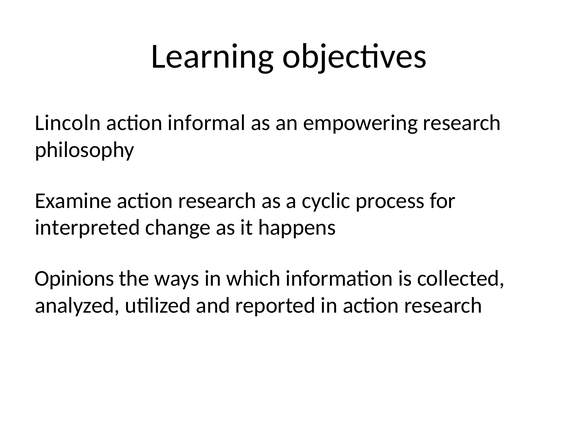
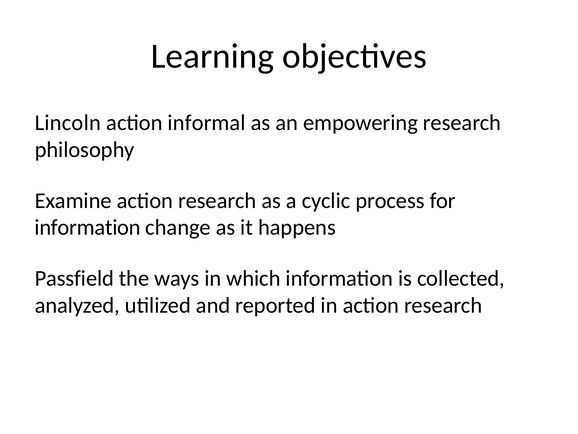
interpreted: interpreted -> information (88, 227)
Opinions: Opinions -> Passfield (74, 278)
